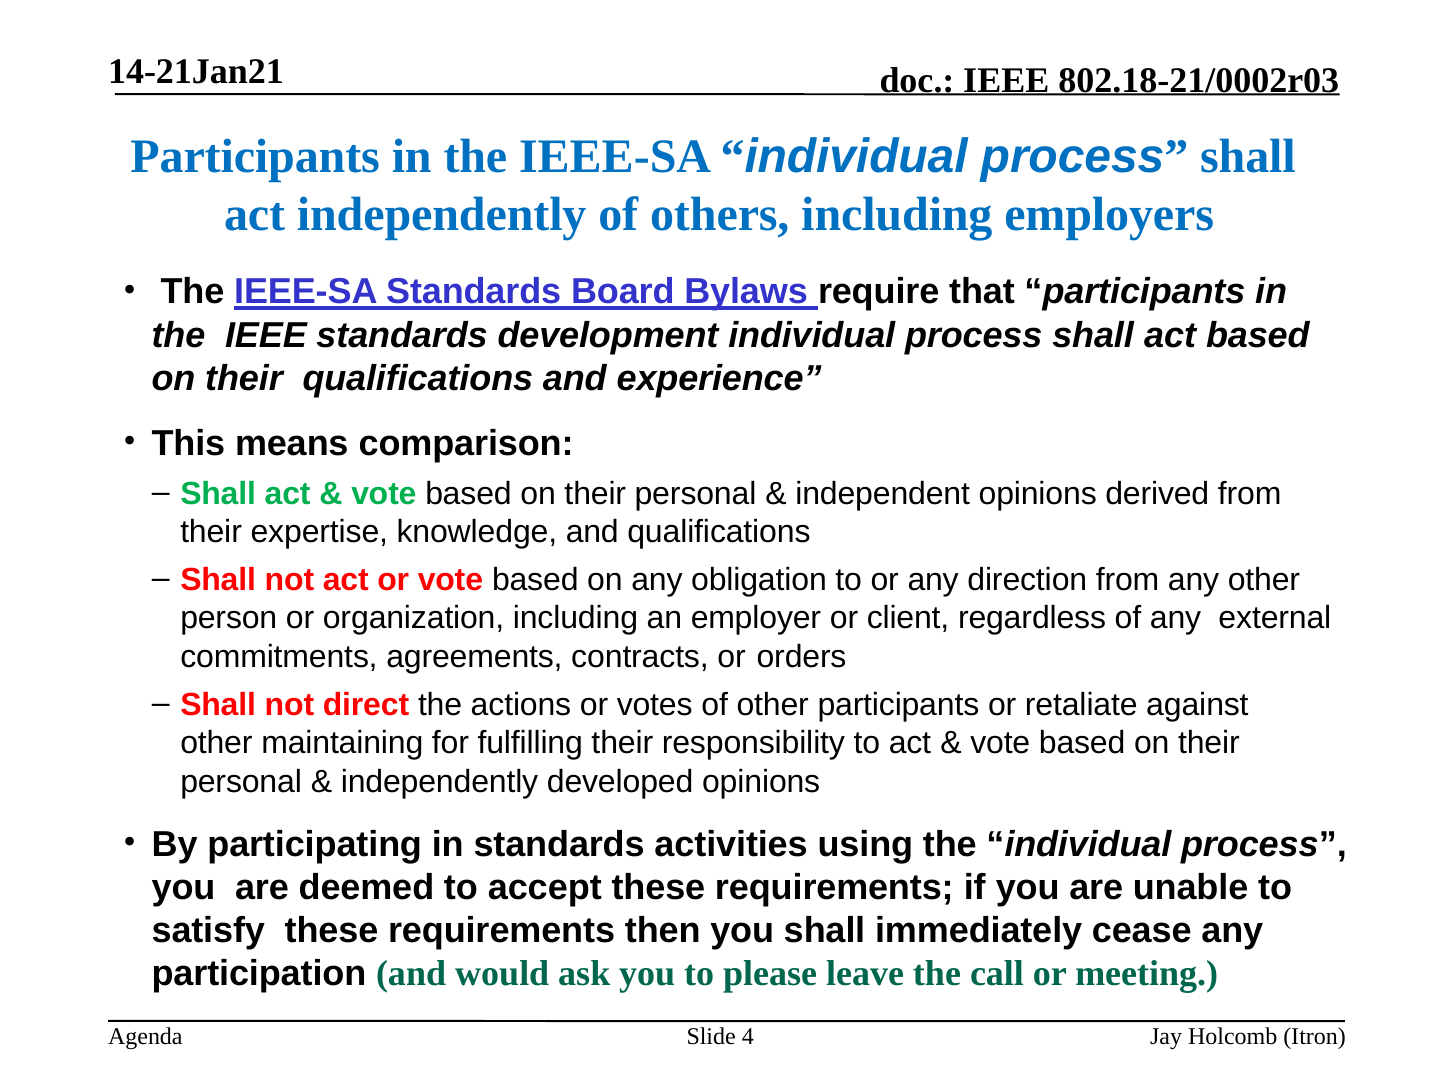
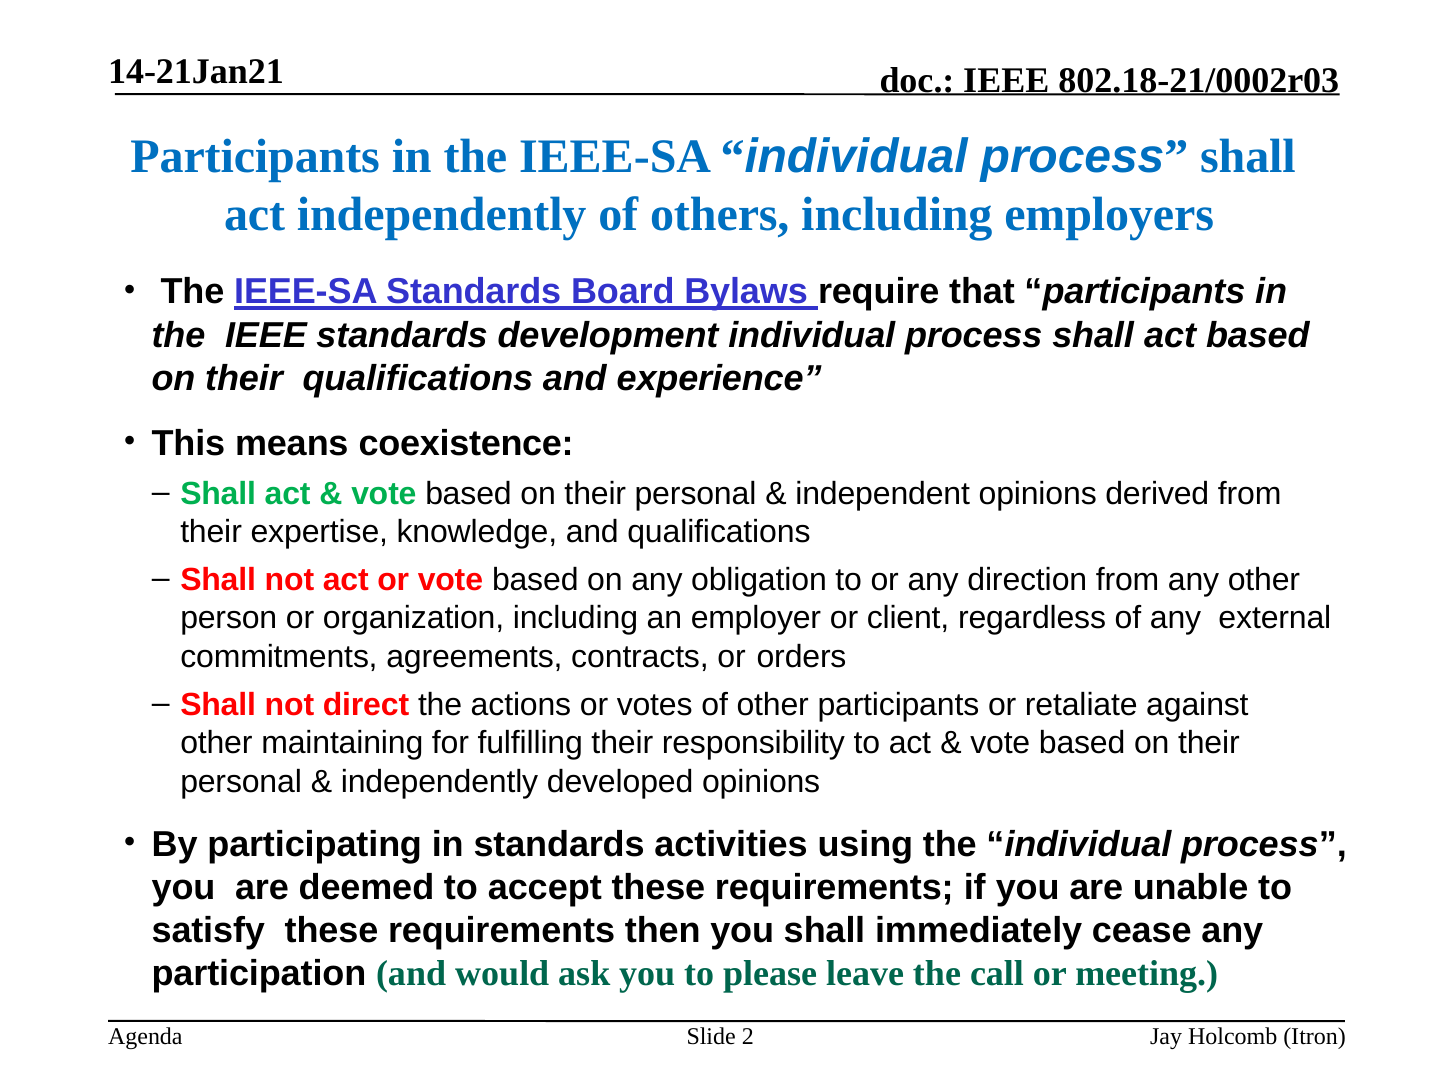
comparison: comparison -> coexistence (466, 443)
4: 4 -> 2 (748, 1037)
